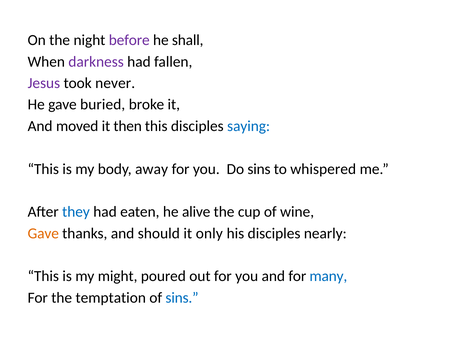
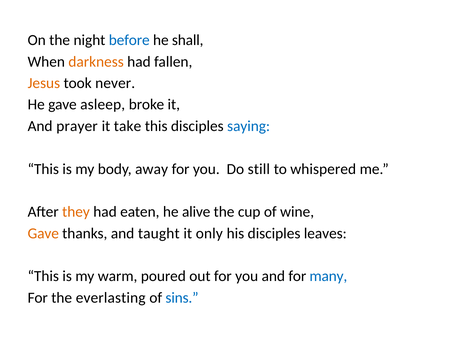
before colour: purple -> blue (129, 40)
darkness colour: purple -> orange (96, 62)
Jesus colour: purple -> orange (44, 83)
buried: buried -> asleep (103, 105)
moved: moved -> prayer (77, 126)
then: then -> take (128, 126)
Do sins: sins -> still (259, 169)
they colour: blue -> orange (76, 212)
should: should -> taught (159, 233)
nearly: nearly -> leaves (325, 233)
might: might -> warm (118, 276)
temptation: temptation -> everlasting (111, 298)
